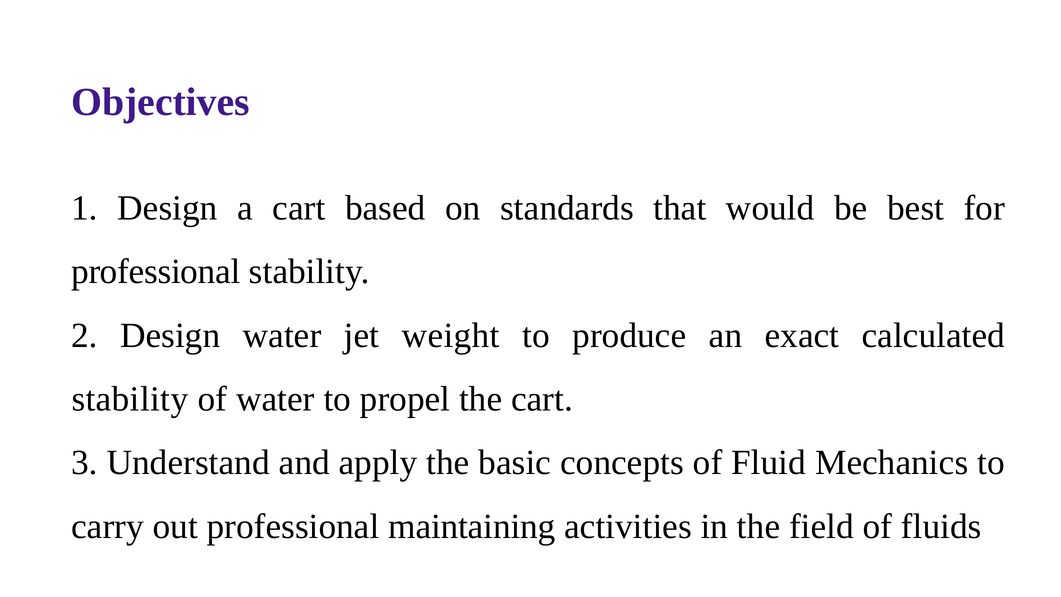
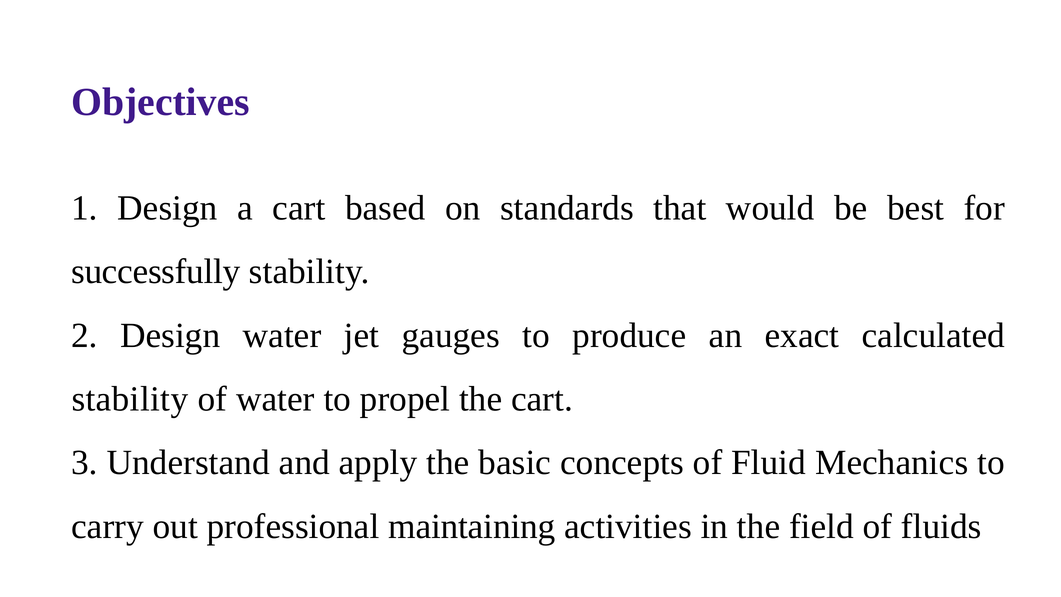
professional: professional -> successfully (156, 272)
weight: weight -> gauges (451, 335)
